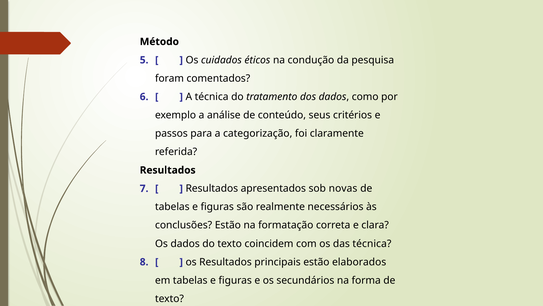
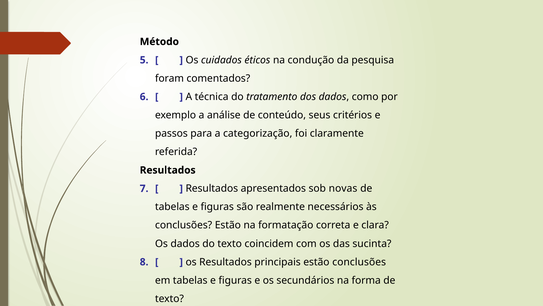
das técnica: técnica -> sucinta (372, 243)
estão elaborados: elaborados -> conclusões (359, 262)
